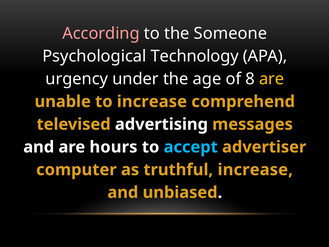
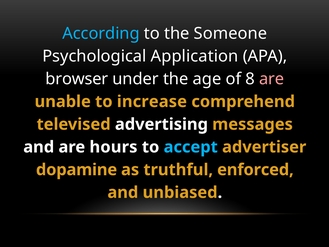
According colour: pink -> light blue (101, 33)
Technology: Technology -> Application (195, 56)
urgency: urgency -> browser (77, 79)
are colour: yellow -> pink (272, 79)
computer: computer -> dopamine (77, 170)
truthful increase: increase -> enforced (255, 170)
